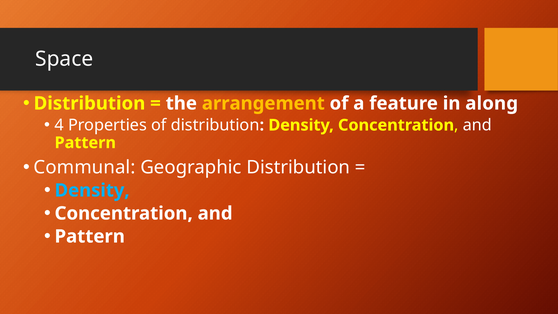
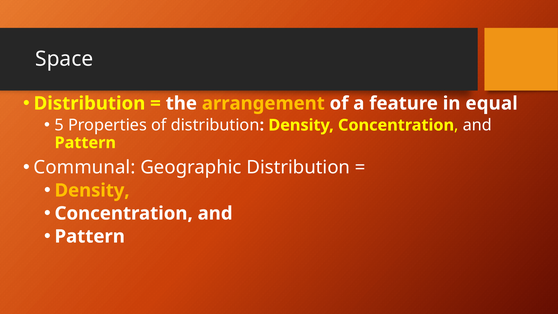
along: along -> equal (492, 103)
4: 4 -> 5 (59, 125)
Density colour: light blue -> yellow (92, 190)
